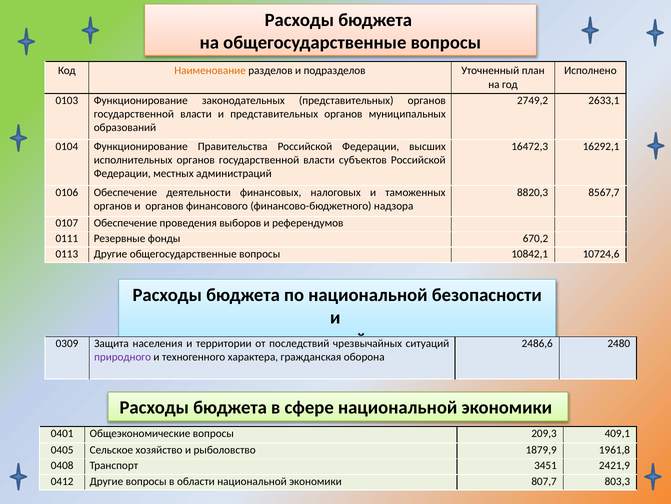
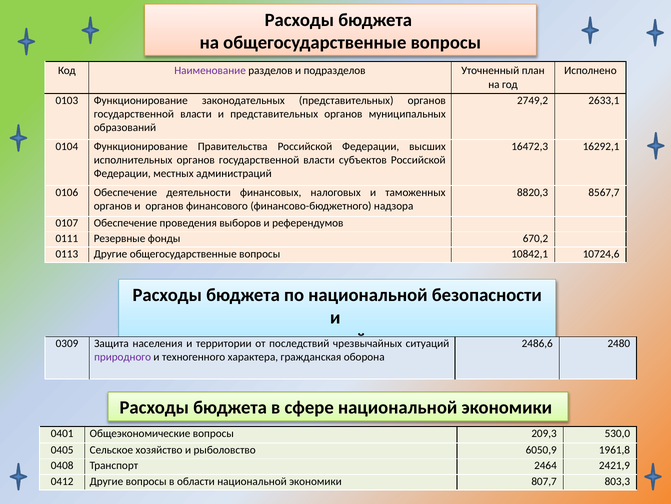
Наименование colour: orange -> purple (210, 71)
409,1: 409,1 -> 530,0 (617, 433)
1879,9: 1879,9 -> 6050,9 (541, 449)
3451: 3451 -> 2464 (545, 465)
